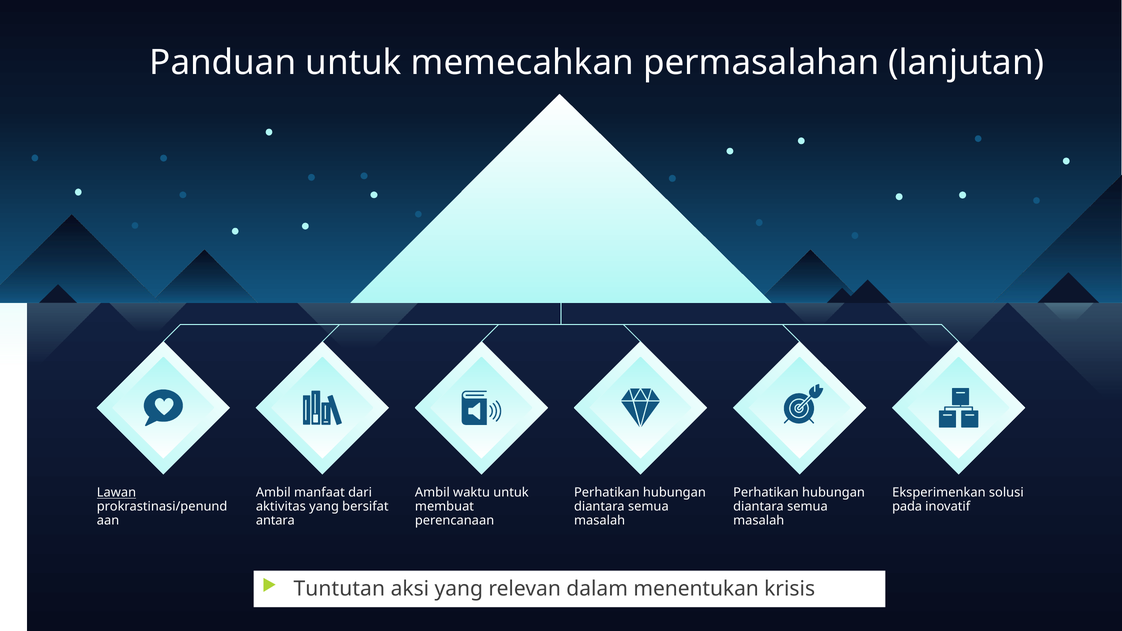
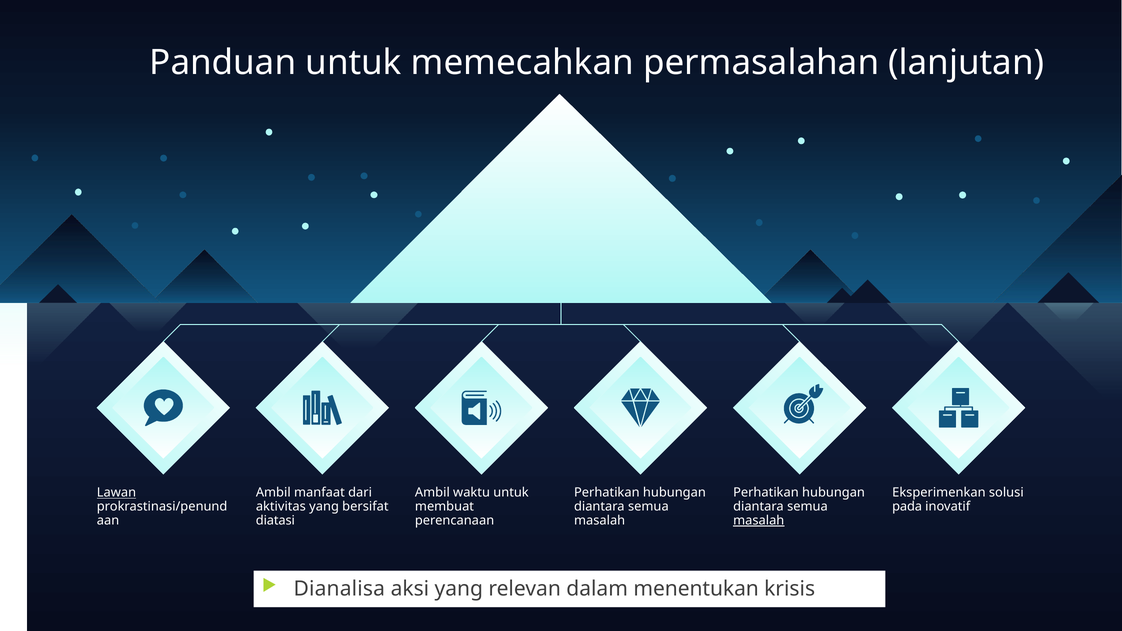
antara: antara -> diatasi (275, 520)
masalah underline: none -> present (759, 520)
Tuntutan: Tuntutan -> Dianalisa (339, 589)
